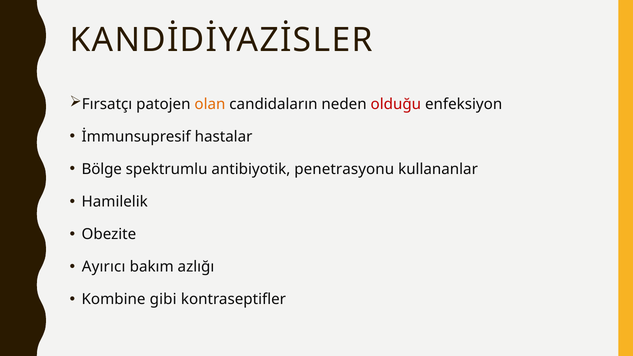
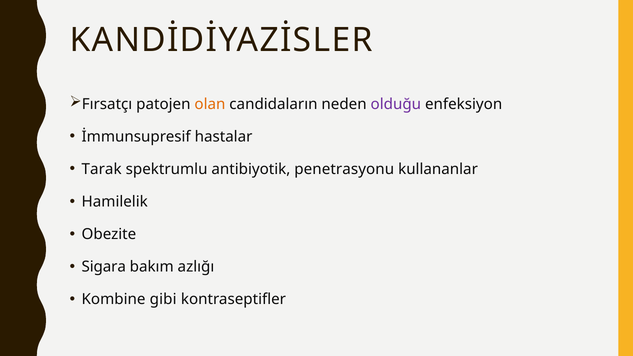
olduğu colour: red -> purple (396, 104)
Bölge: Bölge -> Tarak (102, 169)
Ayırıcı: Ayırıcı -> Sigara (104, 267)
